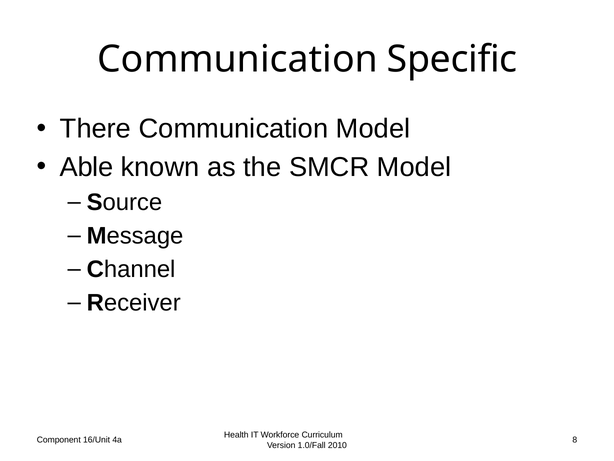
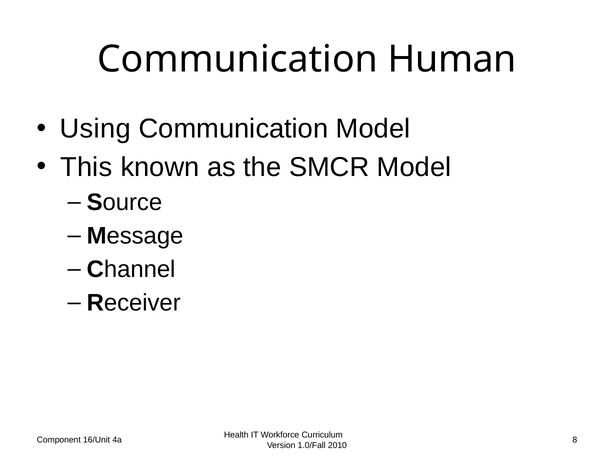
Specific: Specific -> Human (452, 59)
There: There -> Using (95, 129)
Able: Able -> This (86, 167)
